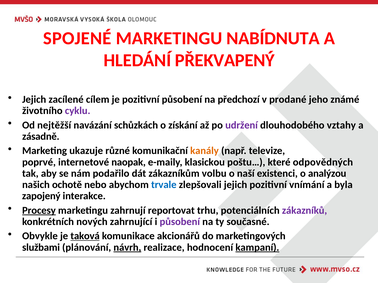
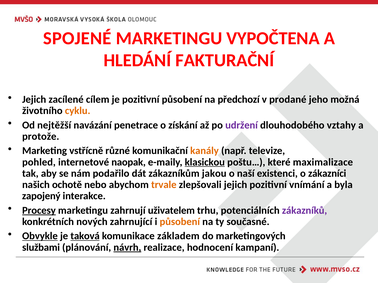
NABÍDNUTA: NABÍDNUTA -> VYPOČTENA (273, 38)
PŘEKVAPENÝ: PŘEKVAPENÝ -> FAKTURAČNÍ (225, 60)
známé: známé -> možná (345, 100)
cyklu colour: purple -> orange (78, 111)
schůzkách: schůzkách -> penetrace (136, 125)
zásadně: zásadně -> protože (41, 137)
ukazuje: ukazuje -> vstřícně (86, 151)
poprvé: poprvé -> pohled (39, 162)
klasickou underline: none -> present (205, 162)
odpovědných: odpovědných -> maximalizace (323, 162)
volbu: volbu -> jakou (214, 174)
analýzou: analýzou -> zákazníci (327, 174)
trvale colour: blue -> orange (164, 185)
reportovat: reportovat -> uživatelem (171, 211)
působení colour: purple -> orange (180, 222)
Obvykle underline: none -> present (40, 236)
akcionářů: akcionářů -> základem (178, 236)
kampaní underline: present -> none (257, 248)
